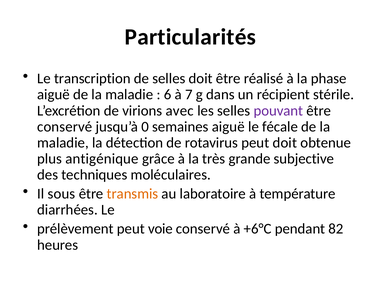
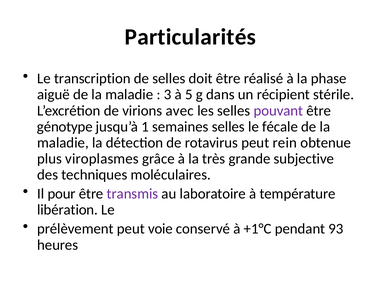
6: 6 -> 3 (168, 95)
7: 7 -> 5 (189, 95)
conservé: conservé -> génotype (65, 127)
0: 0 -> 1 (145, 127)
semaines aiguë: aiguë -> selles (228, 127)
peut doit: doit -> rein (285, 143)
antigénique: antigénique -> viroplasmes (102, 159)
sous: sous -> pour (62, 194)
transmis colour: orange -> purple (132, 194)
diarrhées: diarrhées -> libération (68, 210)
+6°C: +6°C -> +1°C (258, 229)
82: 82 -> 93 (336, 229)
